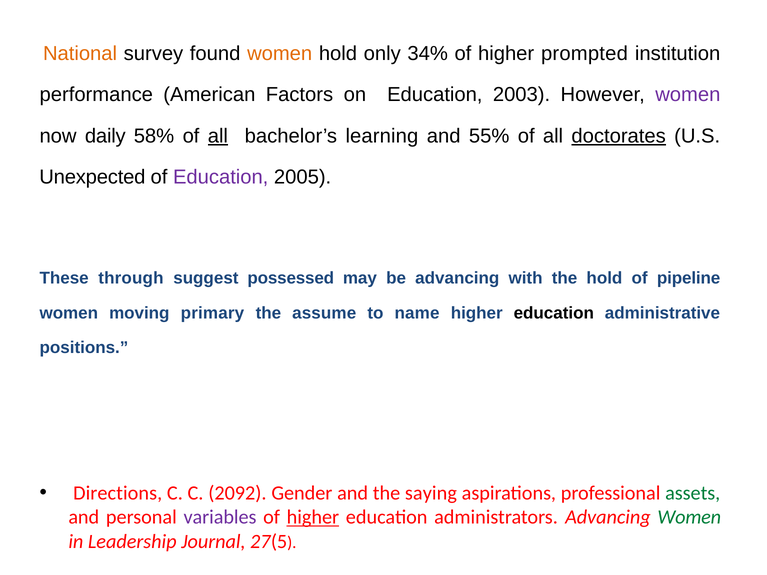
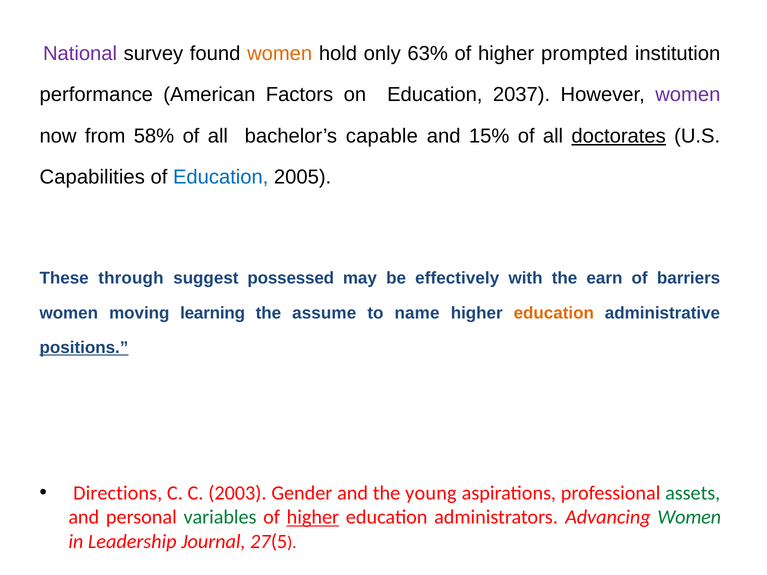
National colour: orange -> purple (80, 54)
34%: 34% -> 63% (428, 54)
2003: 2003 -> 2037 (522, 95)
daily: daily -> from (105, 136)
all underline: present -> none (218, 136)
learning: learning -> capable (382, 136)
55%: 55% -> 15% (489, 136)
Unexpected: Unexpected -> Capabilities (92, 177)
Education colour: purple -> blue (221, 177)
be advancing: advancing -> effectively (457, 278)
the hold: hold -> earn (604, 278)
pipeline: pipeline -> barriers (689, 278)
primary: primary -> learning (213, 313)
education colour: black -> orange (554, 313)
positions underline: none -> present (84, 348)
2092: 2092 -> 2003 (237, 493)
saying: saying -> young (431, 493)
variables colour: purple -> green (220, 518)
